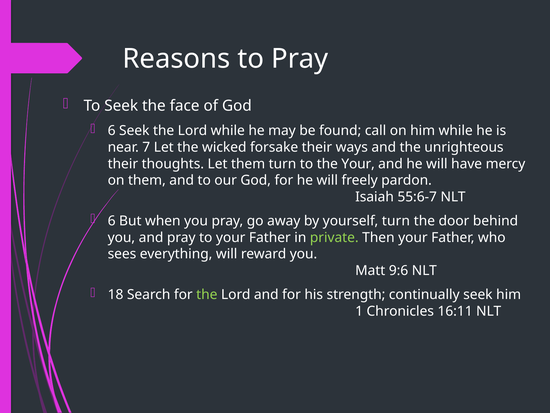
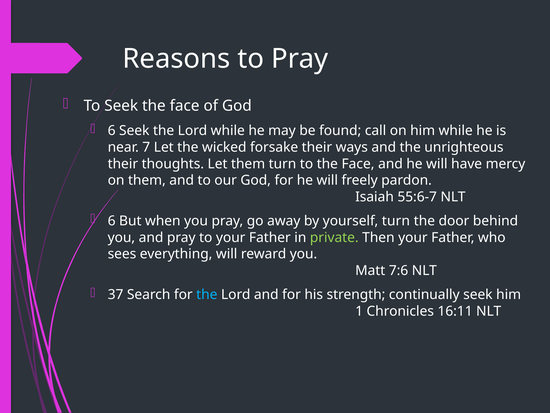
to the Your: Your -> Face (358, 164)
9:6: 9:6 -> 7:6 (399, 270)
18: 18 -> 37 (116, 294)
the colour: light green -> light blue (207, 294)
